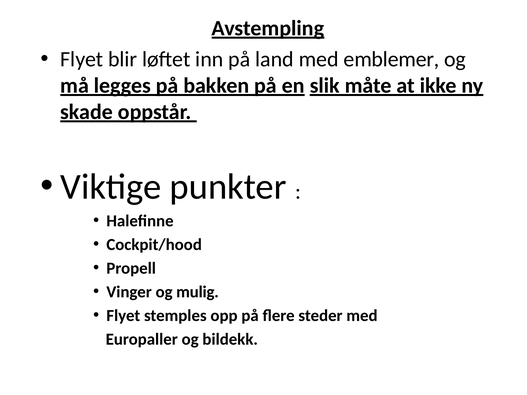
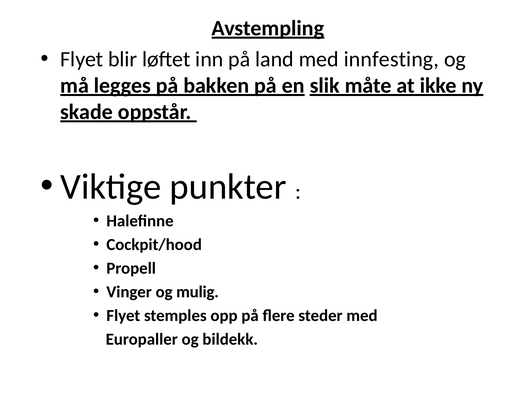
emblemer: emblemer -> innfesting (391, 59)
